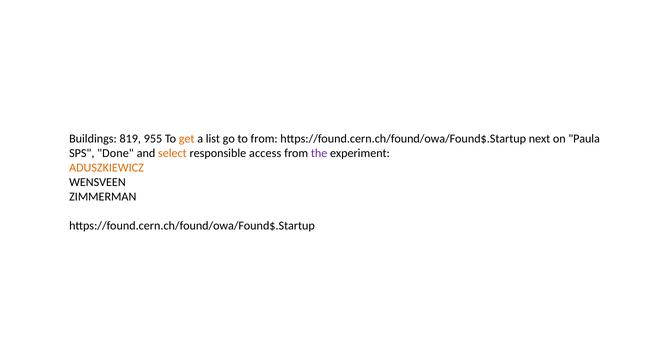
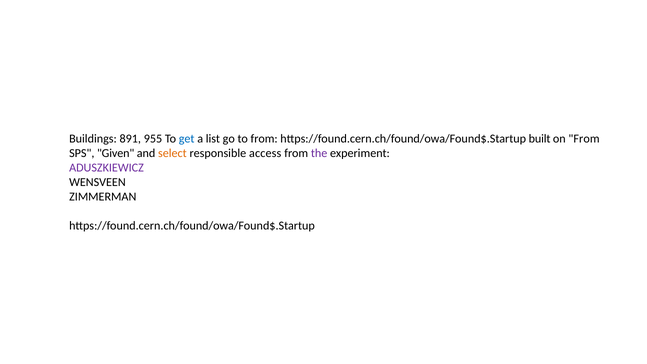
819: 819 -> 891 (130, 139)
get colour: orange -> blue (187, 139)
next: next -> built (540, 139)
on Paula: Paula -> From (584, 139)
Done: Done -> Given (116, 153)
ADUSZKIEWICZ colour: orange -> purple (107, 168)
